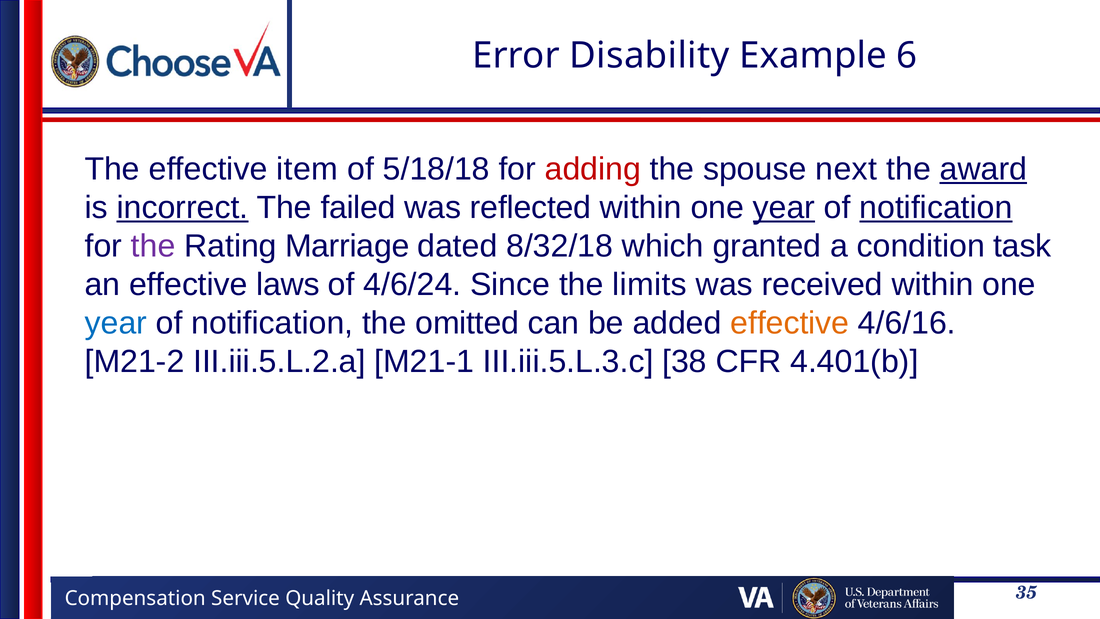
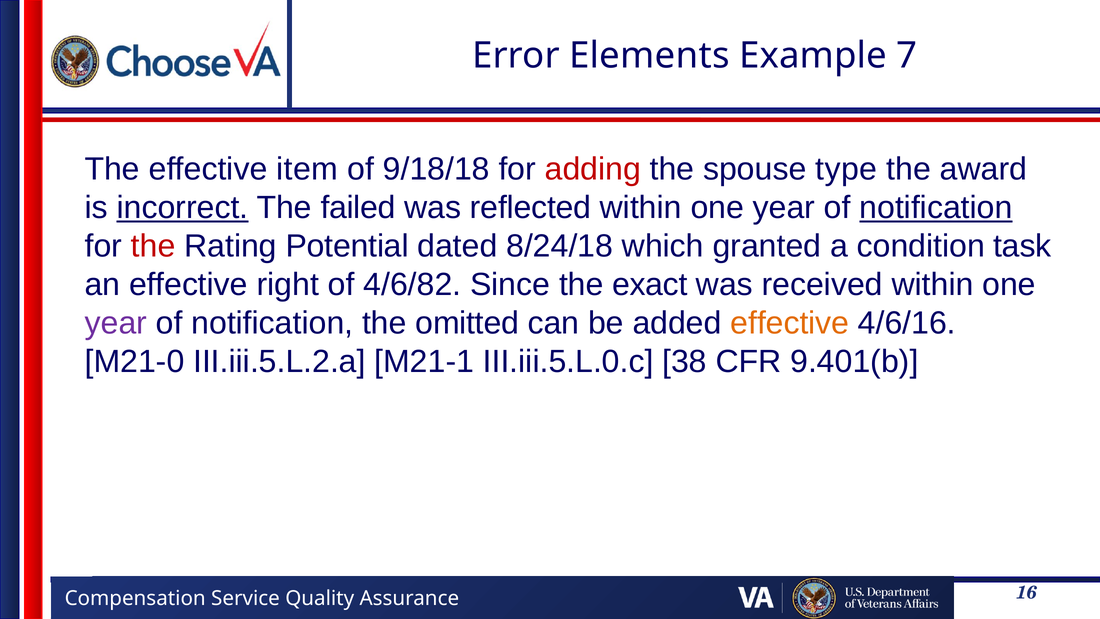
Disability: Disability -> Elements (649, 56)
6: 6 -> 7 (907, 56)
5/18/18: 5/18/18 -> 9/18/18 (436, 169)
next: next -> type (846, 169)
award underline: present -> none (983, 169)
year underline: present -> none (784, 208)
the colour: purple -> red (153, 246)
Marriage: Marriage -> Potential (347, 246)
8/32/18: 8/32/18 -> 8/24/18 (560, 246)
laws: laws -> right (288, 285)
4/6/24: 4/6/24 -> 4/6/82 (412, 285)
limits: limits -> exact (650, 285)
year colour: blue -> purple (116, 323)
M21-2: M21-2 -> M21-0 (135, 362)
III.iii.5.L.3.c: III.iii.5.L.3.c -> III.iii.5.L.0.c (568, 362)
4.401(b: 4.401(b -> 9.401(b (854, 362)
35: 35 -> 16 (1027, 592)
